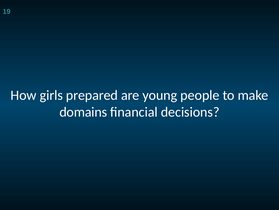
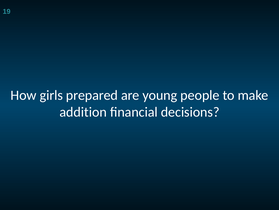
domains: domains -> addition (83, 112)
